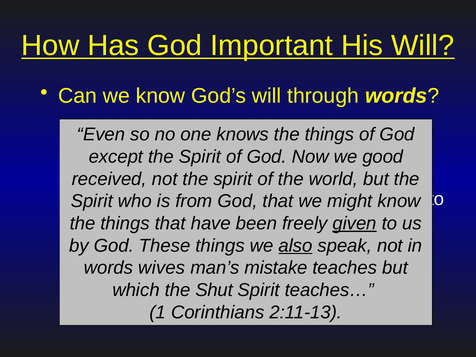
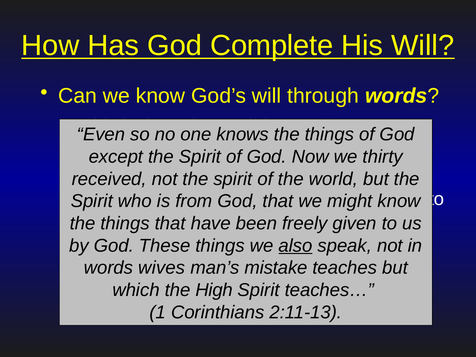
Important: Important -> Complete (272, 46)
good: good -> thirty (383, 157)
given underline: present -> none (355, 223)
Shut: Shut -> High (214, 290)
